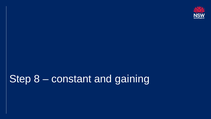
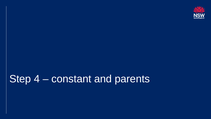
8: 8 -> 4 (37, 79)
gaining: gaining -> parents (132, 79)
